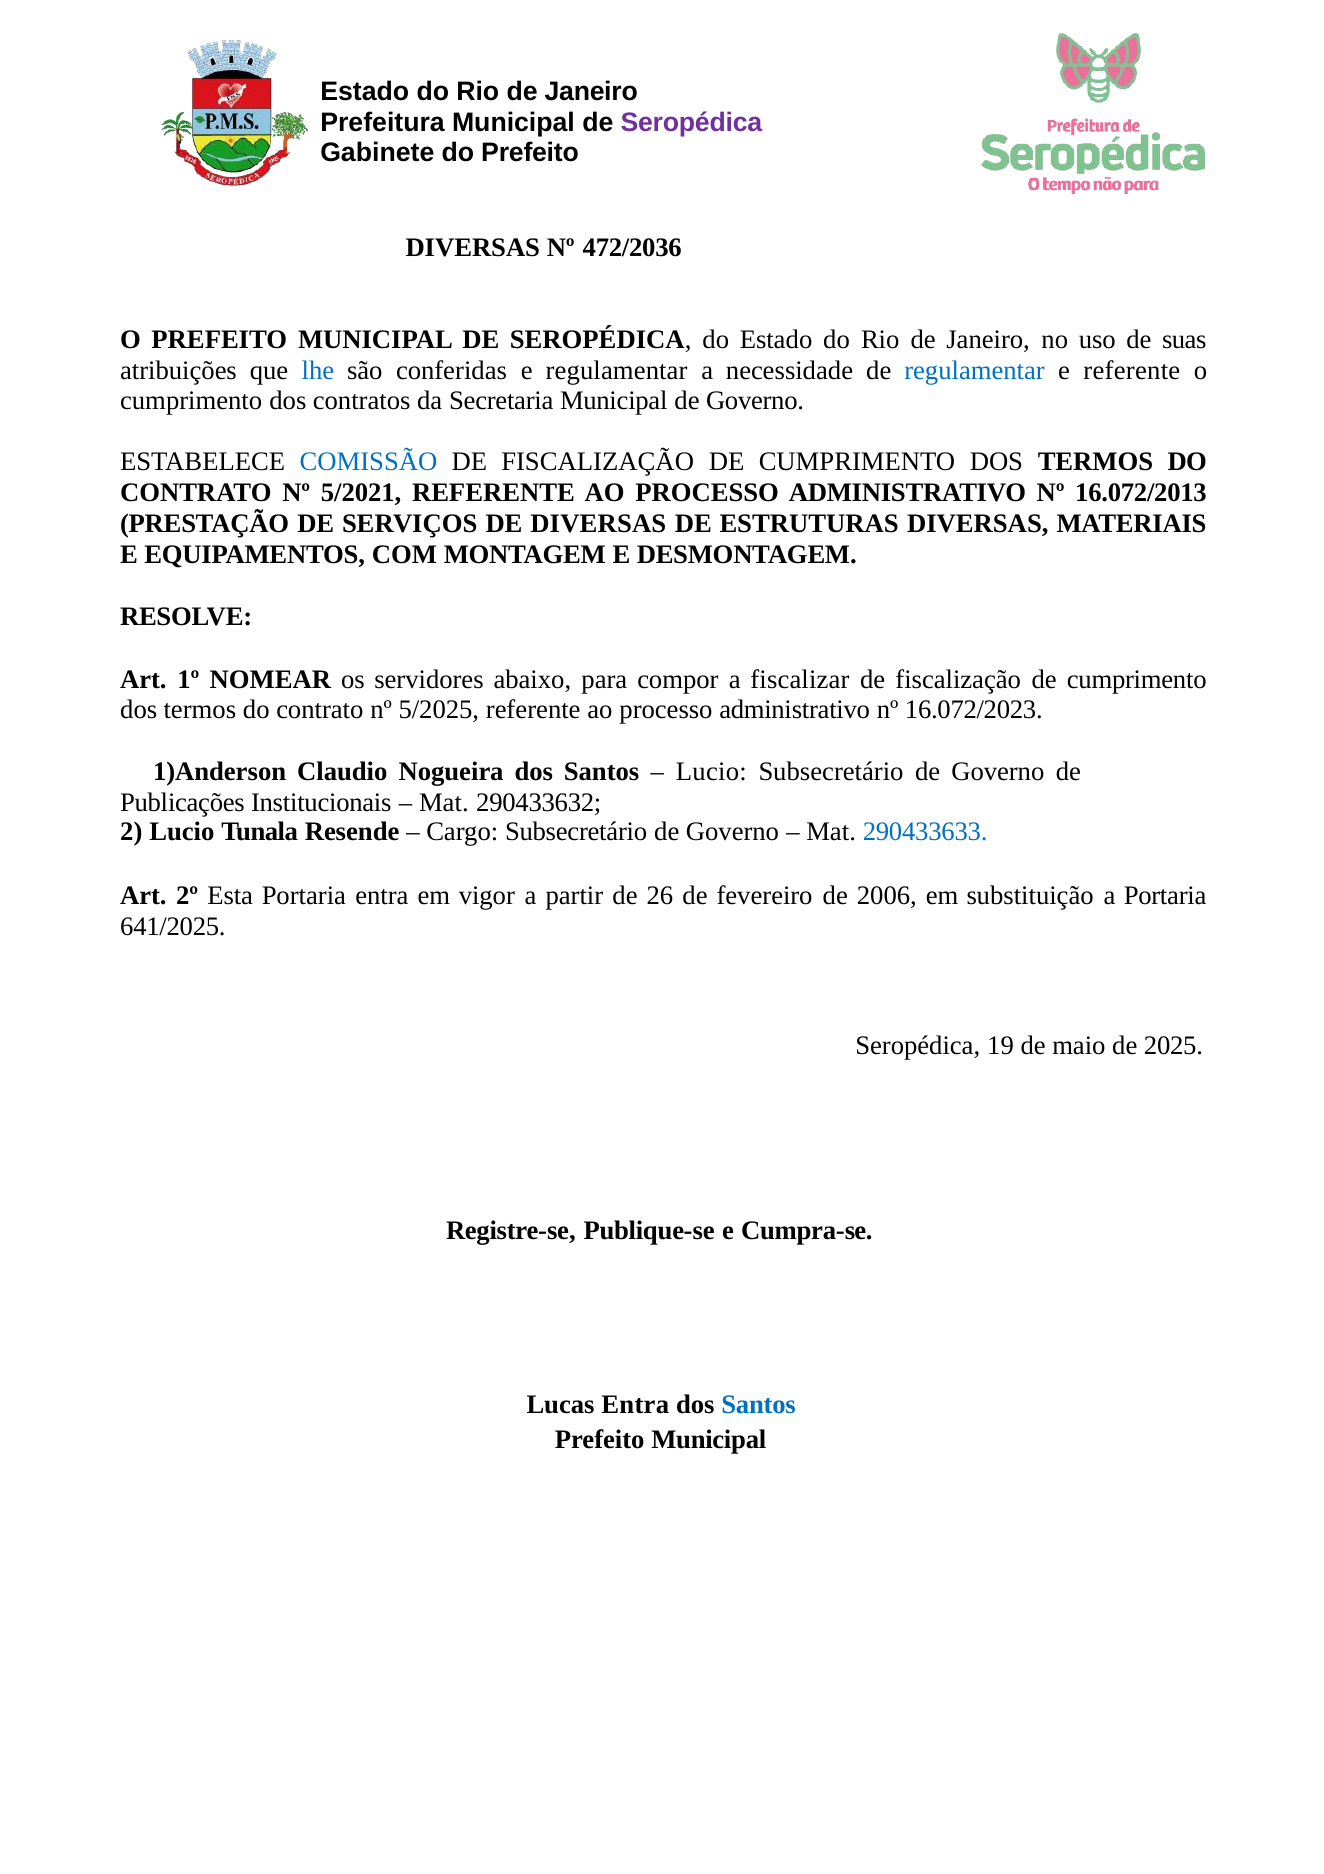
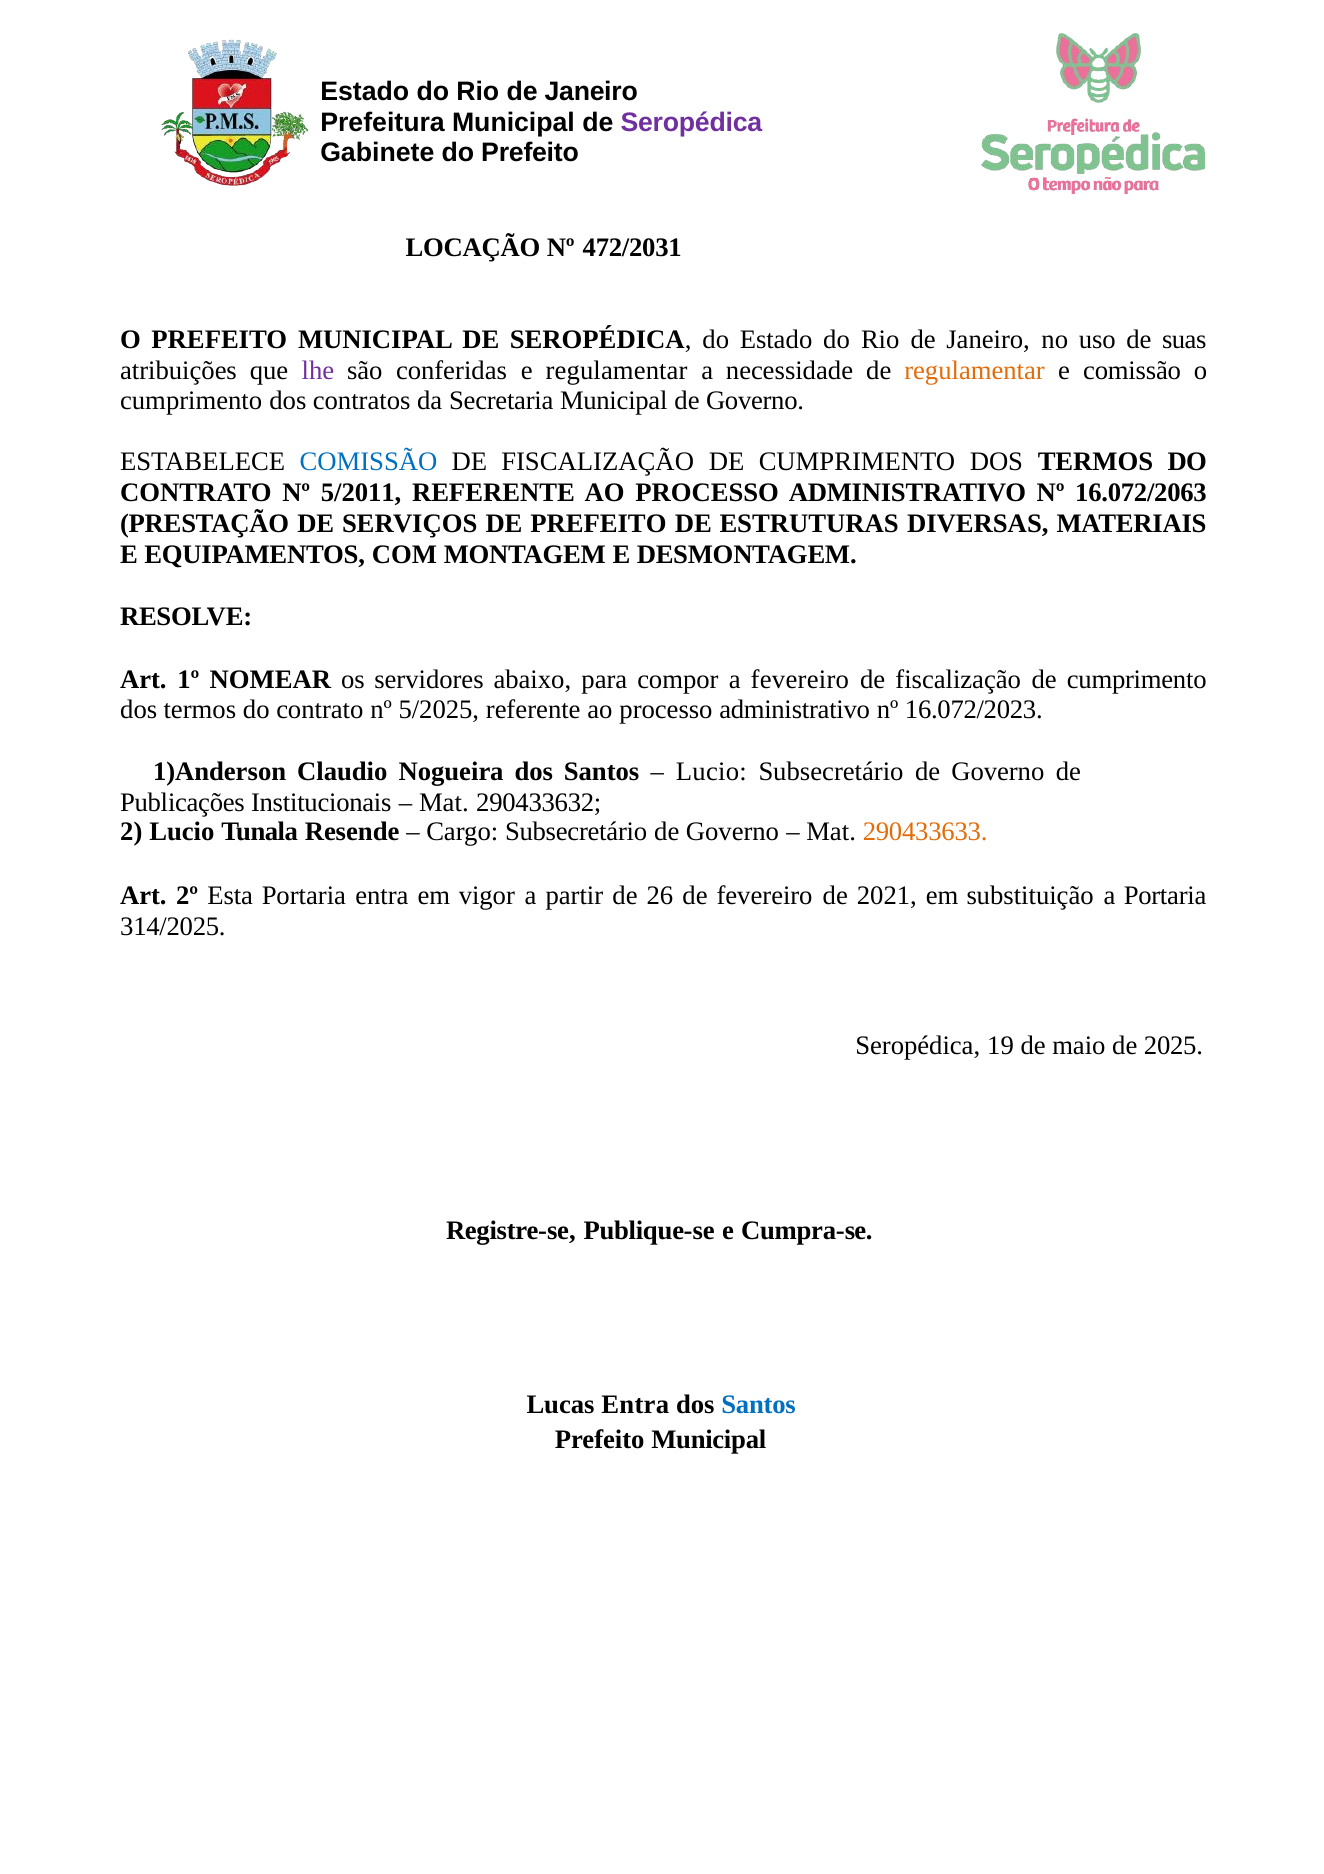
DIVERSAS: DIVERSAS -> LOCAÇÃO (473, 248)
472/2036: 472/2036 -> 472/2031 (632, 248)
lhe colour: blue -> purple (318, 370)
regulamentar colour: blue -> orange (975, 370)
e referente: referente -> comissão (1132, 370)
5/2021: 5/2021 -> 5/2011 (361, 493)
16.072/2013: 16.072/2013 -> 16.072/2063 (1141, 493)
DE DIVERSAS: DIVERSAS -> PREFEITO (598, 523)
a fiscalizar: fiscalizar -> fevereiro (800, 680)
290433633 colour: blue -> orange (925, 832)
2006: 2006 -> 2021 (887, 896)
641/2025: 641/2025 -> 314/2025 (173, 927)
